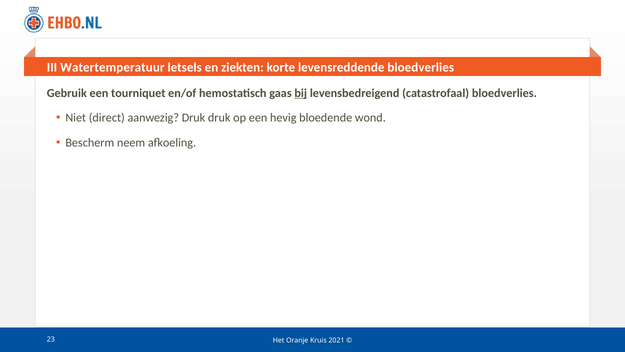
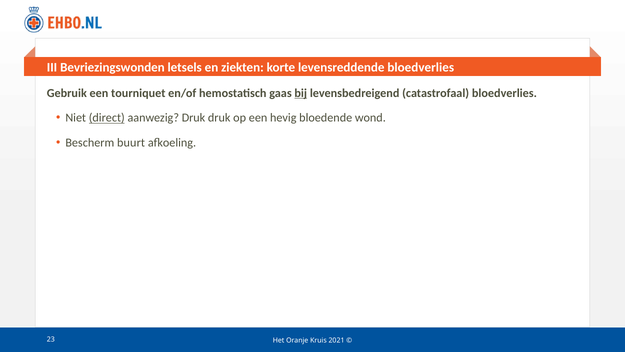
Watertemperatuur: Watertemperatuur -> Bevriezingswonden (112, 67)
direct underline: none -> present (107, 118)
neem: neem -> buurt (131, 143)
